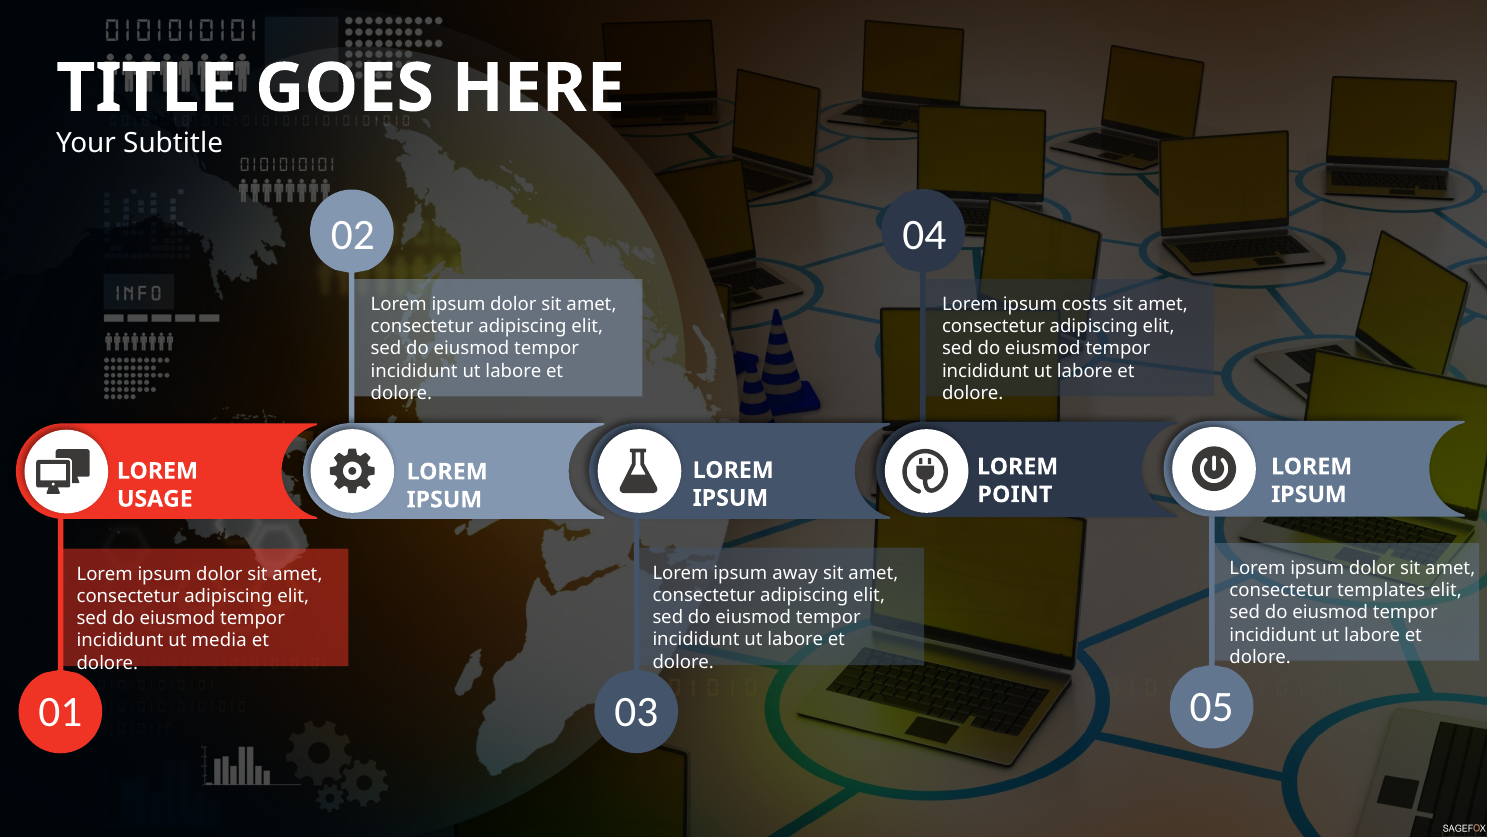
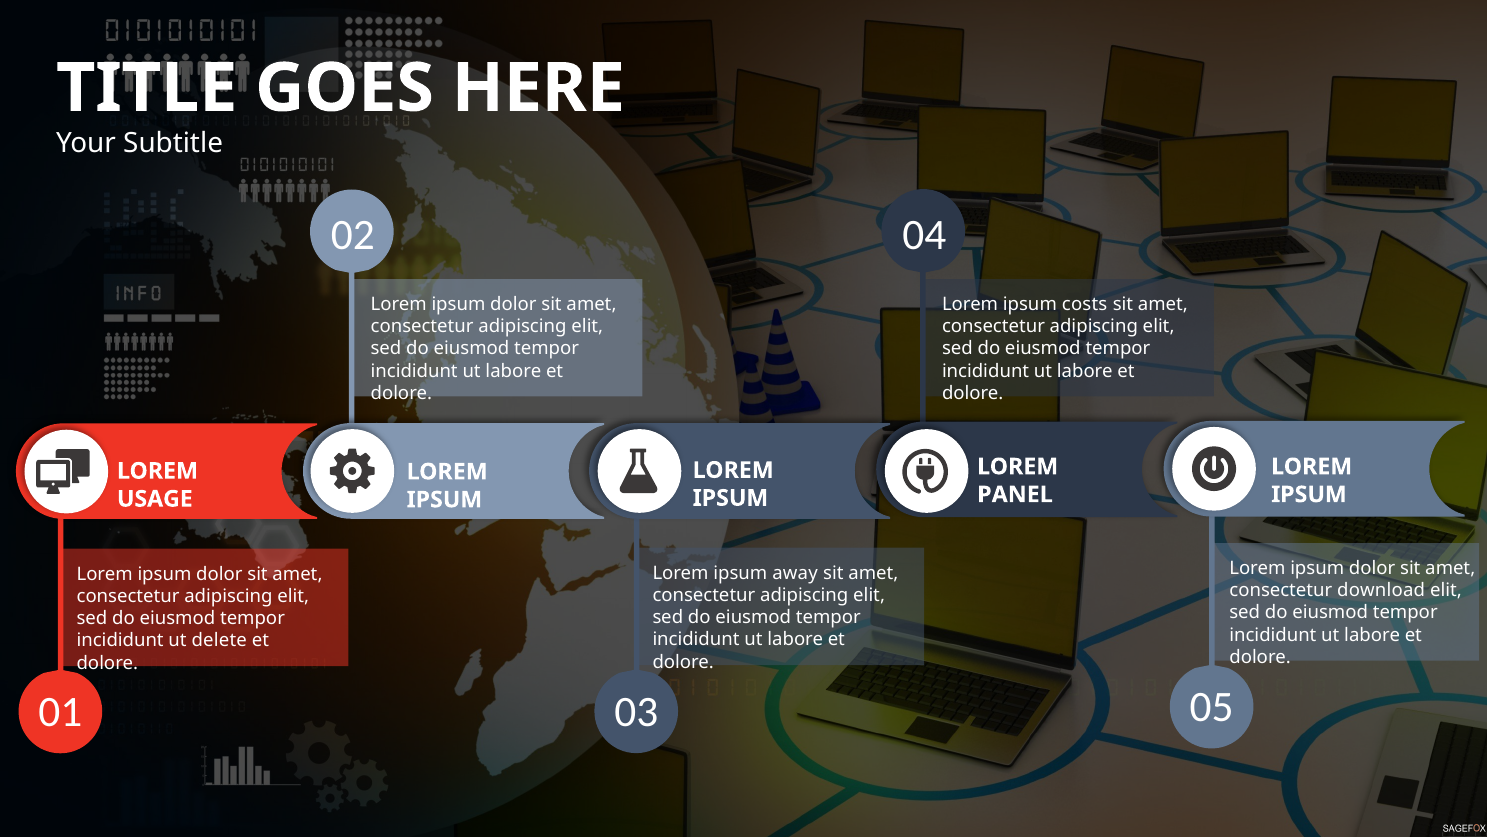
POINT: POINT -> PANEL (1015, 494)
templates: templates -> download (1381, 590)
media: media -> delete (219, 640)
